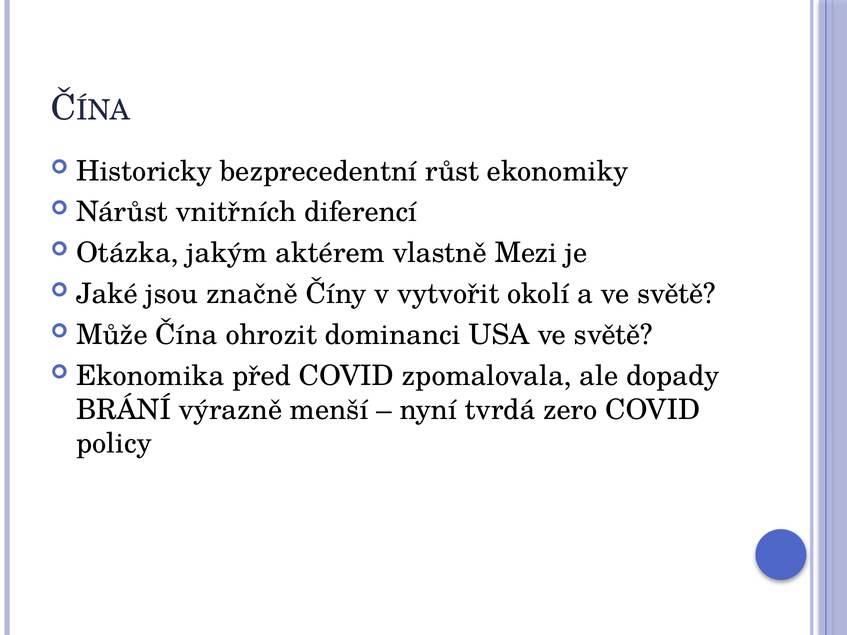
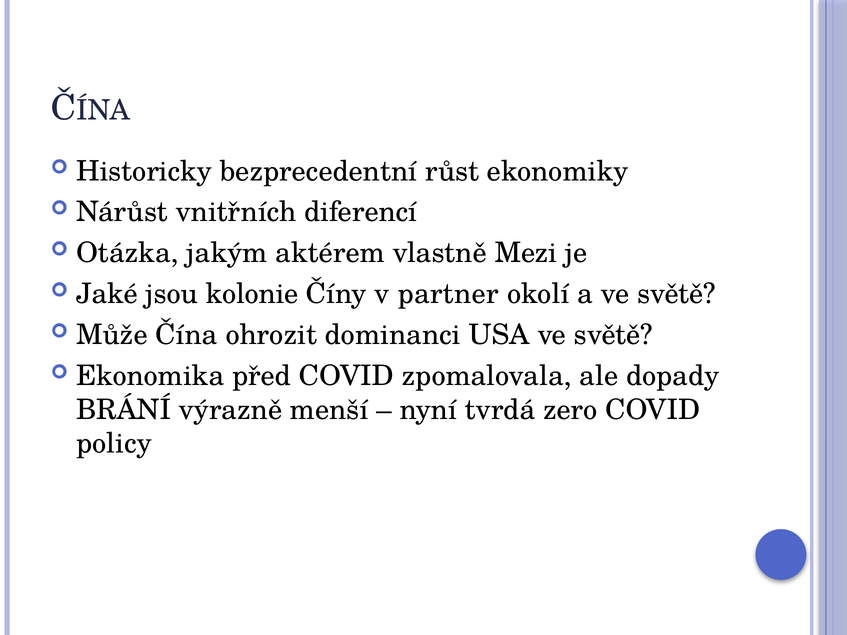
značně: značně -> kolonie (252, 294)
vytvořit: vytvořit -> partner (448, 294)
